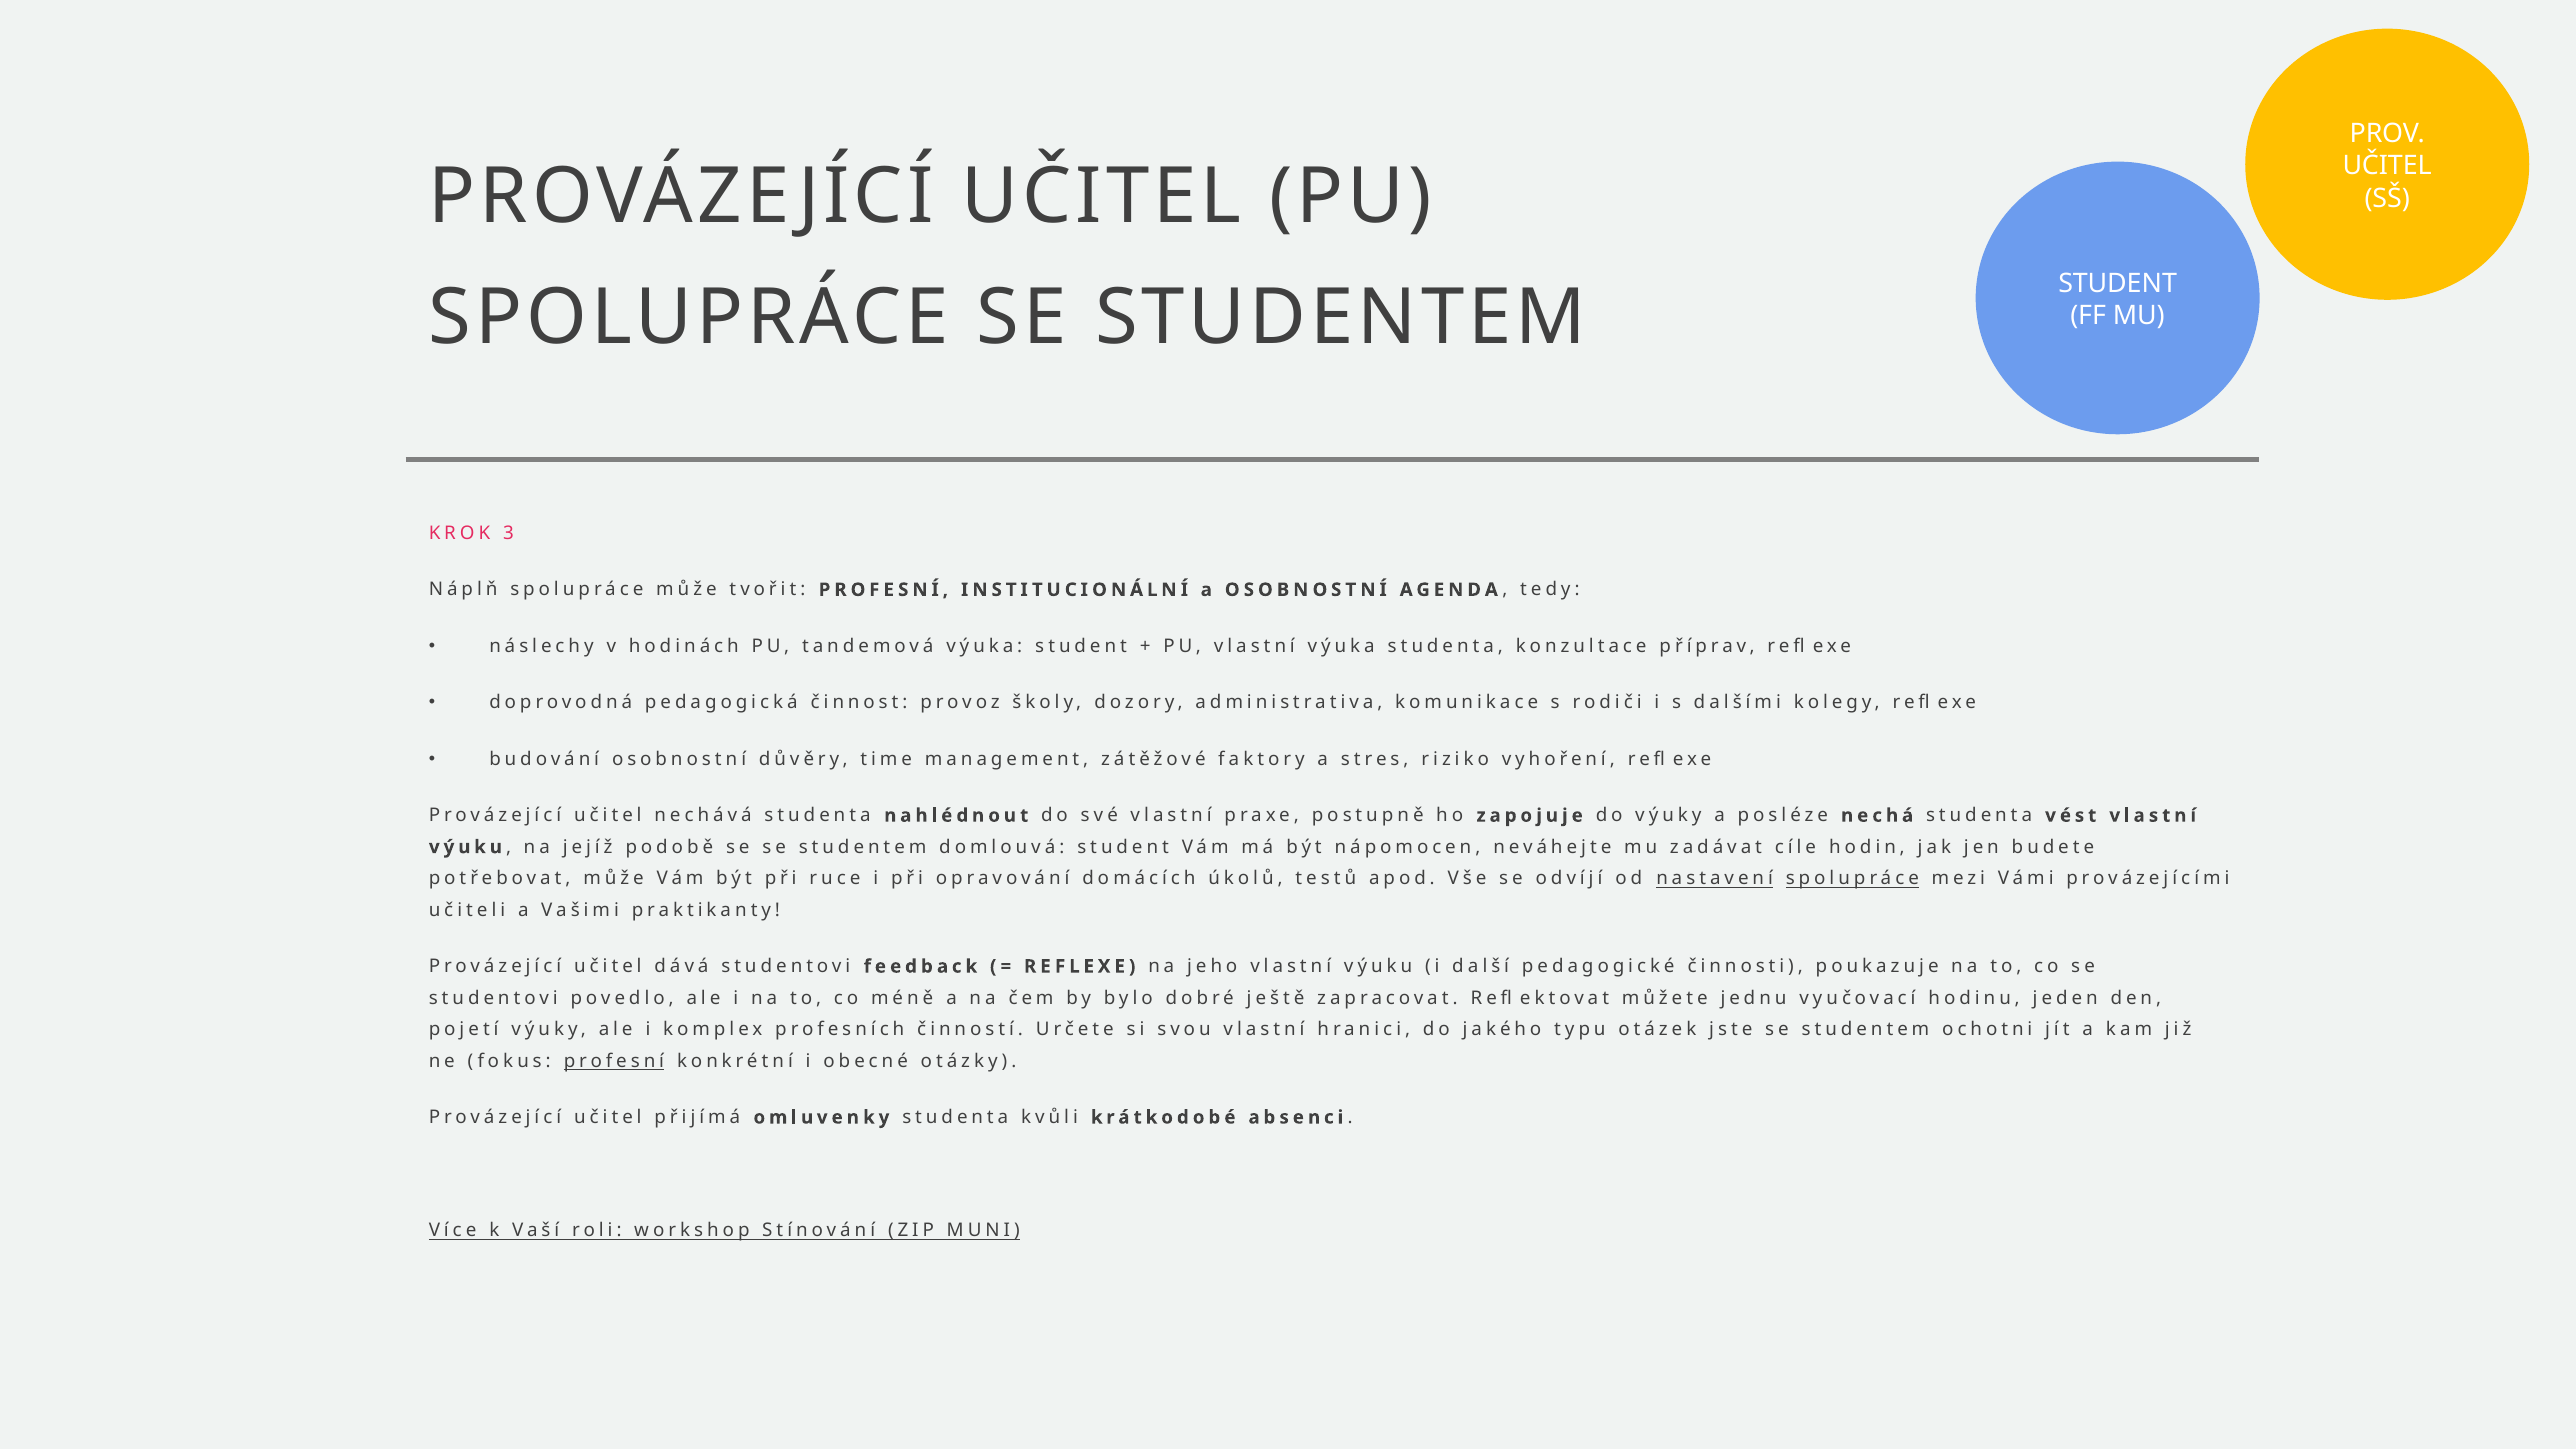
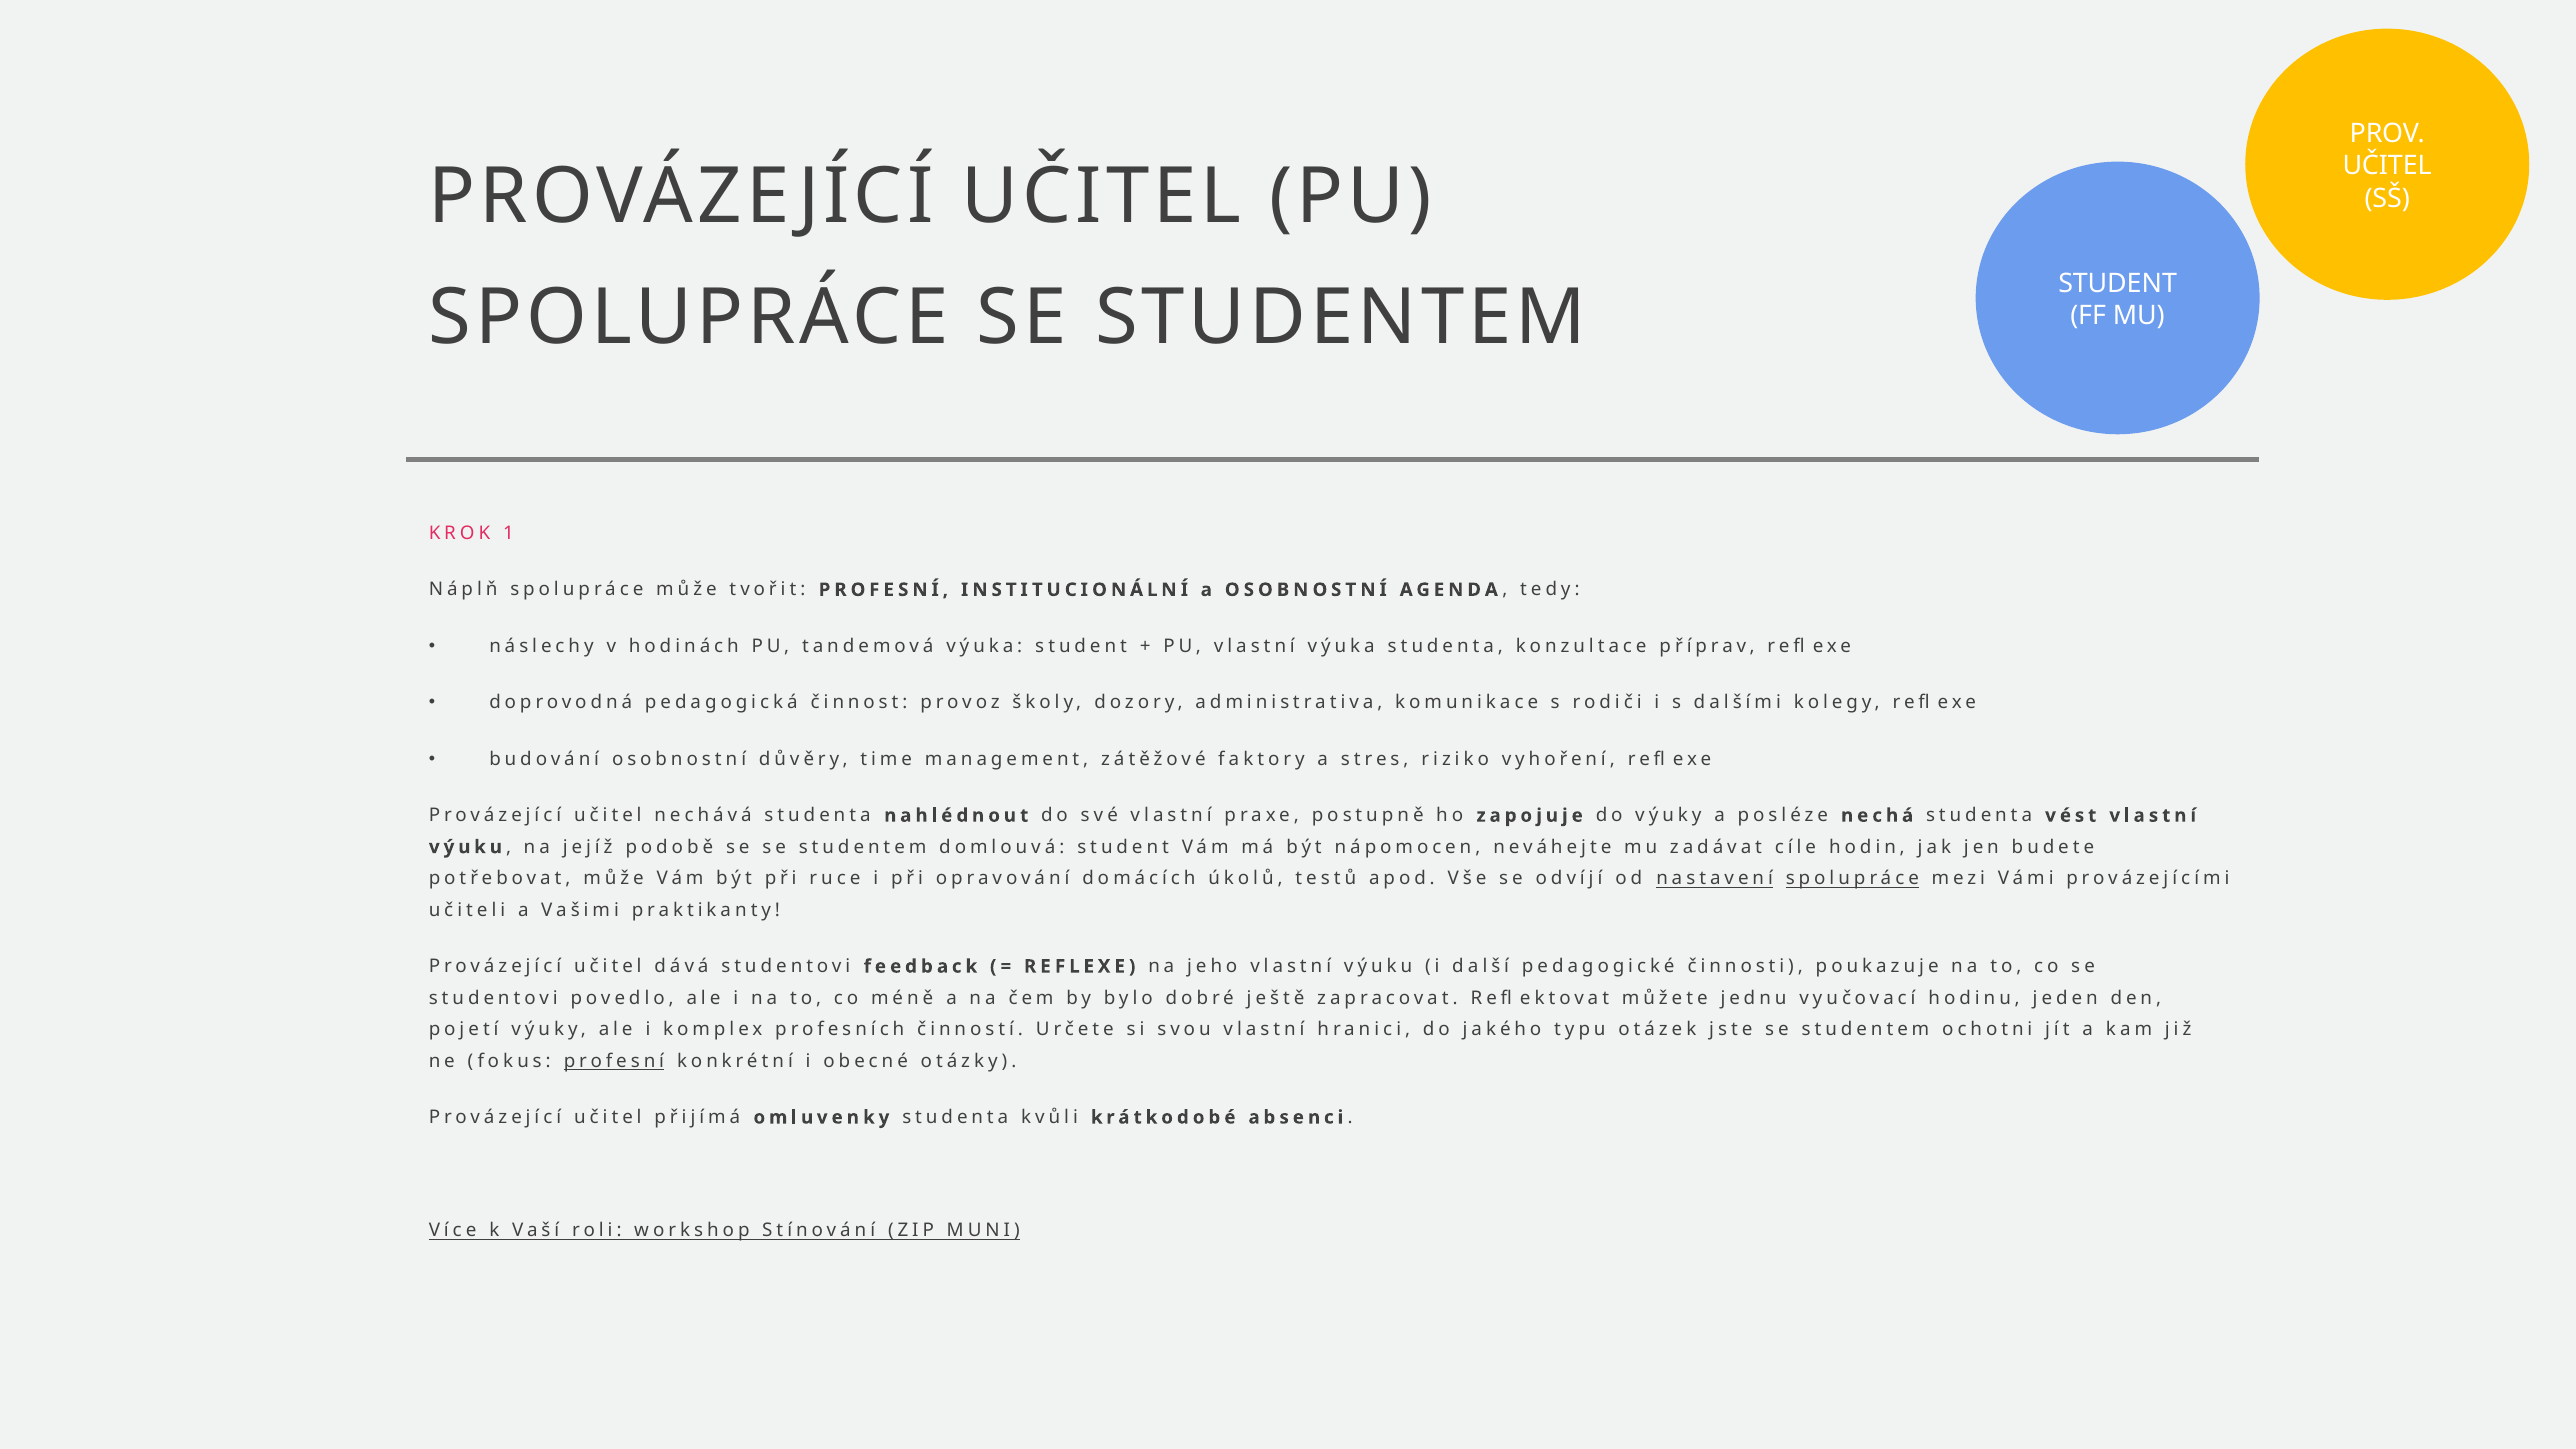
3: 3 -> 1 (508, 533)
